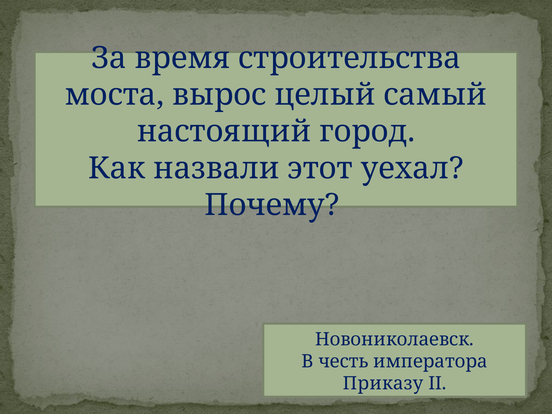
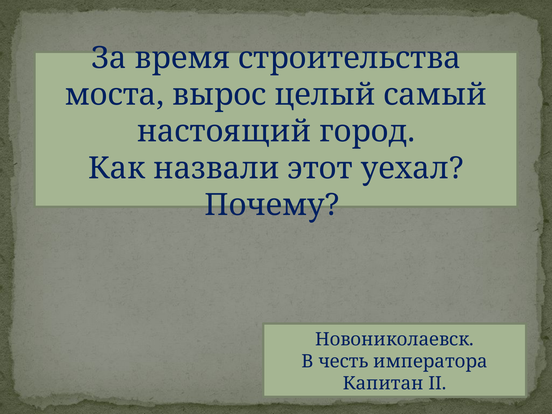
Приказу: Приказу -> Капитан (383, 383)
